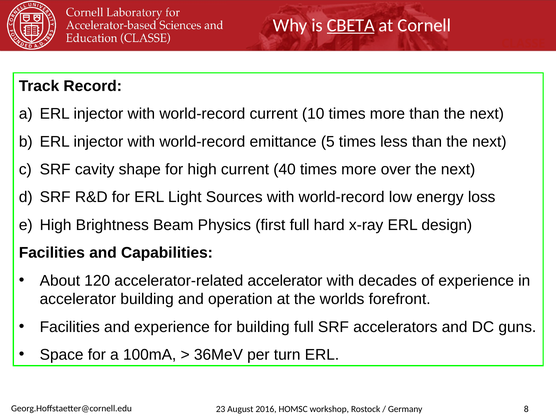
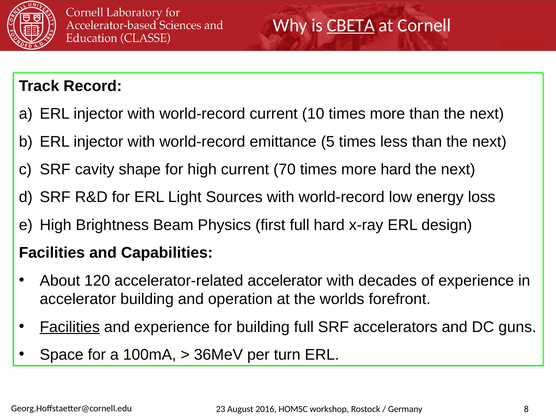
40: 40 -> 70 (285, 169)
more over: over -> hard (396, 169)
Facilities underline: none -> present (70, 327)
